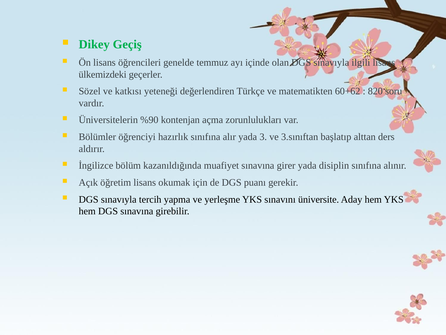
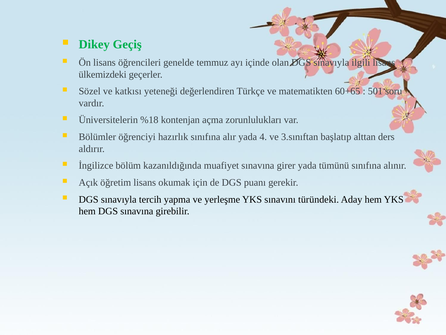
60+62: 60+62 -> 60+65 (348, 91)
820: 820 -> 501 (375, 91)
%90: %90 -> %18 (149, 120)
3: 3 -> 4 (263, 137)
disiplin: disiplin -> tümünü (334, 165)
üniversite: üniversite -> türündeki (319, 199)
